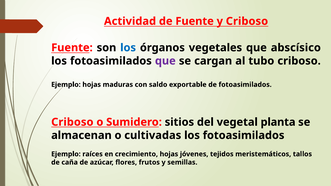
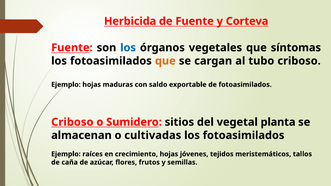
Actividad: Actividad -> Herbicida (130, 21)
y Criboso: Criboso -> Corteva (247, 21)
abscísico: abscísico -> síntomas (296, 48)
que colour: purple -> orange (165, 61)
